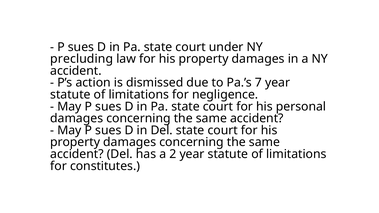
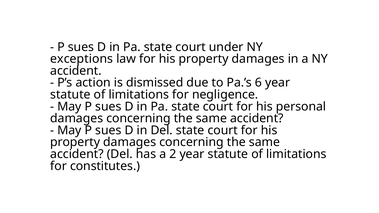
precluding: precluding -> exceptions (82, 59)
7: 7 -> 6 (258, 83)
